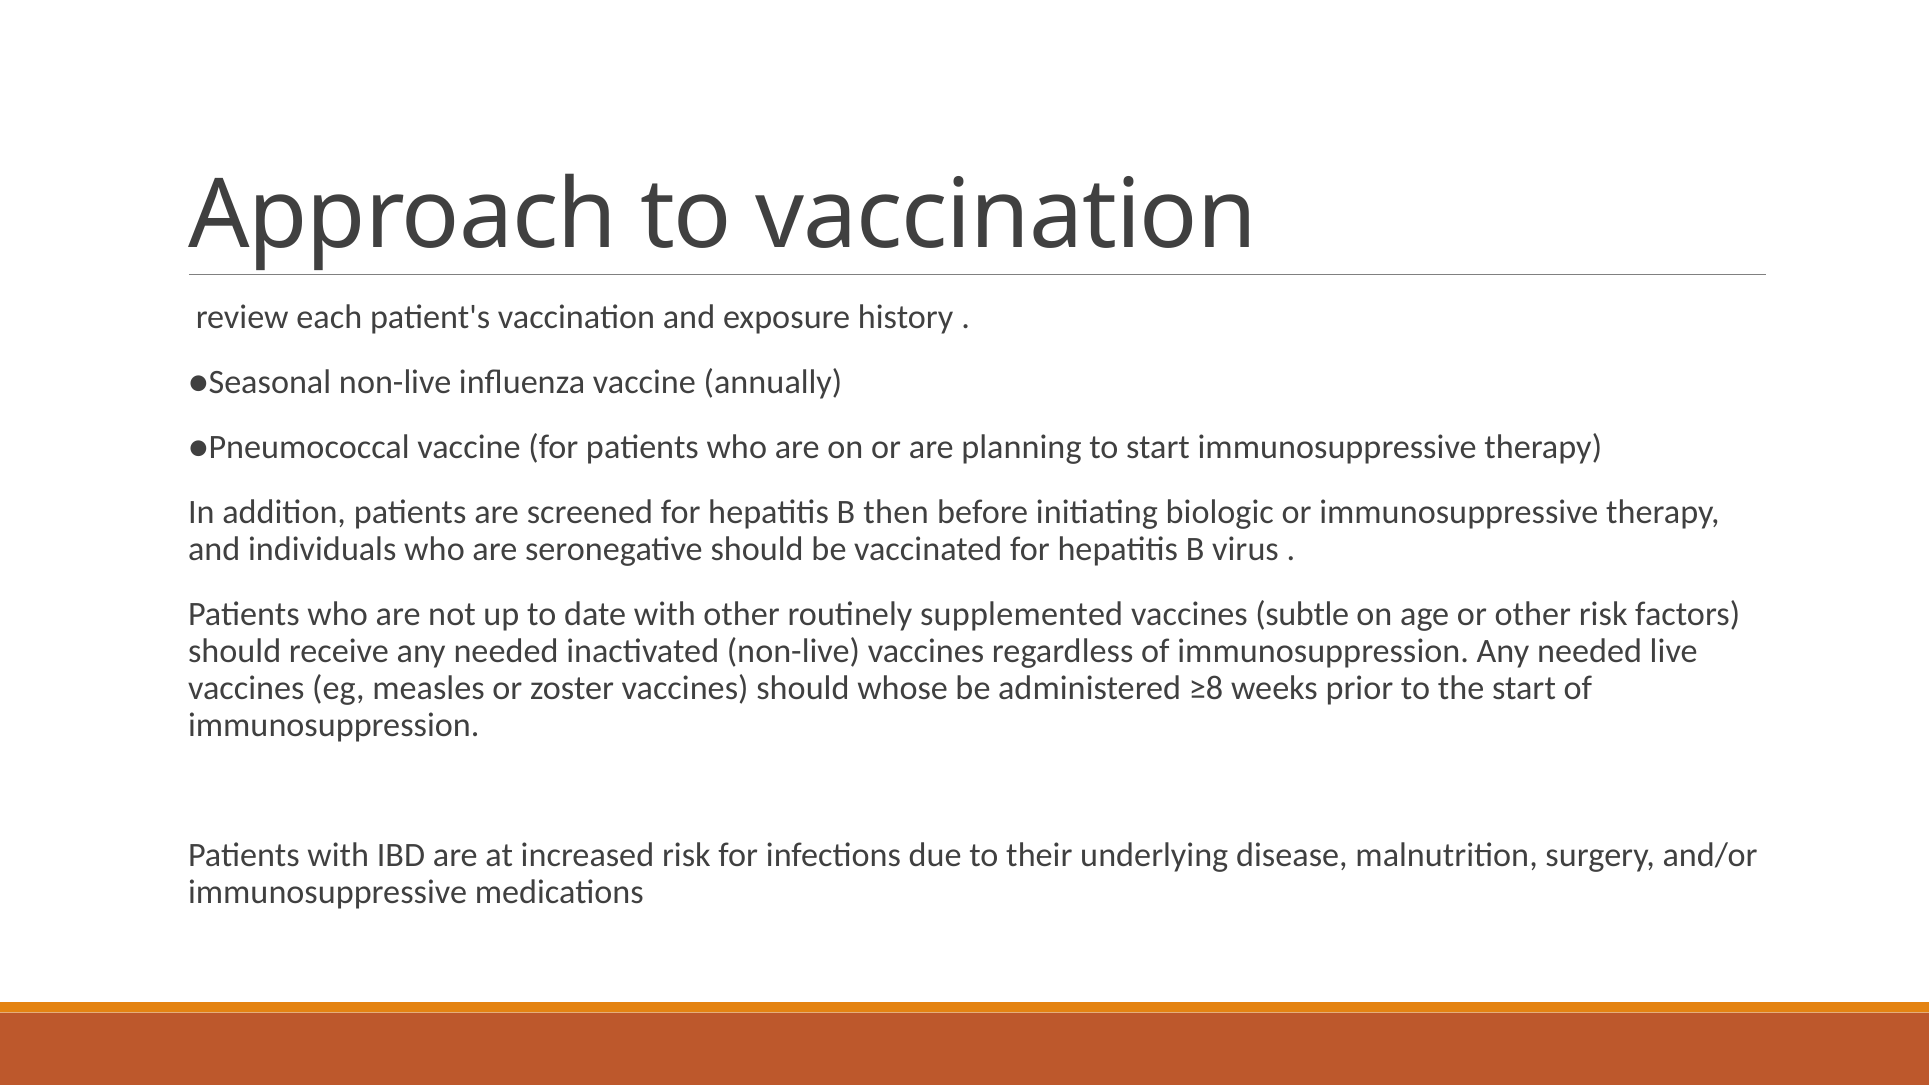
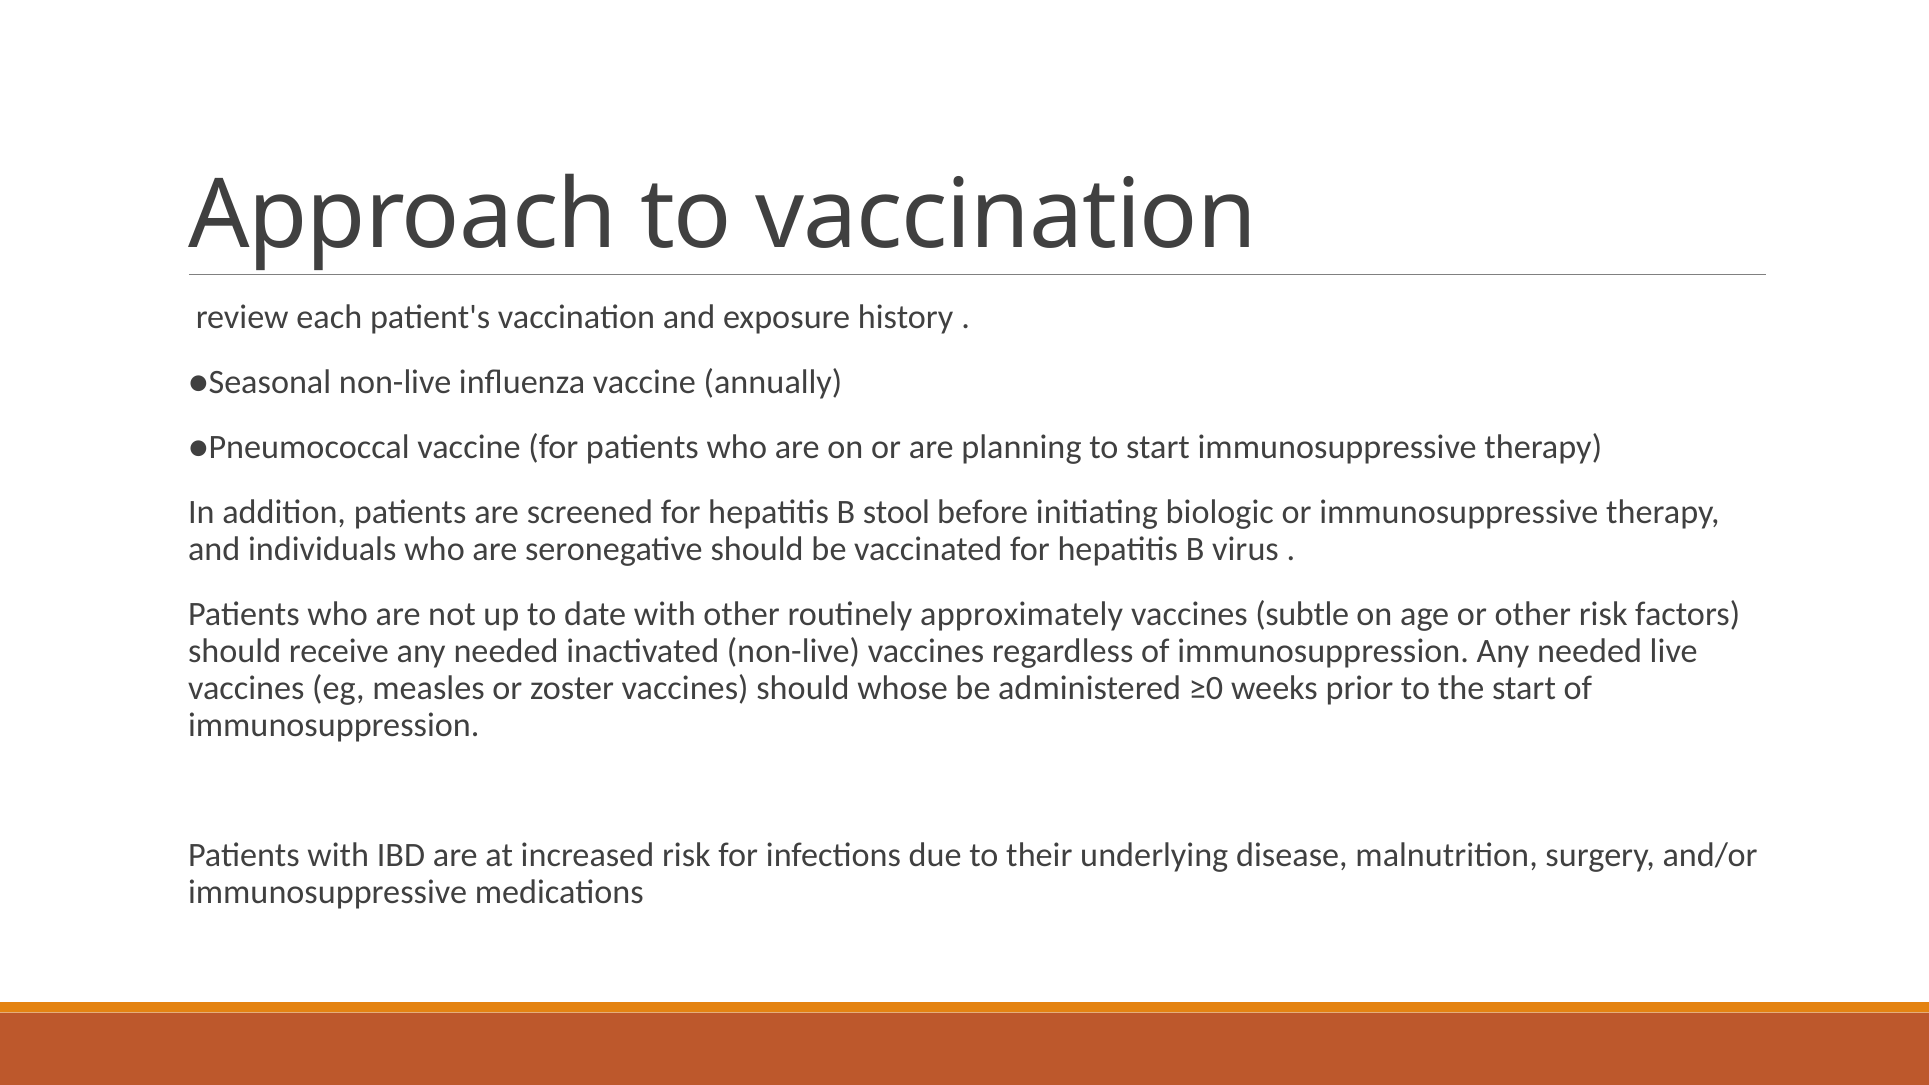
then: then -> stool (896, 513)
supplemented: supplemented -> approximately (1022, 615)
≥8: ≥8 -> ≥0 (1206, 688)
